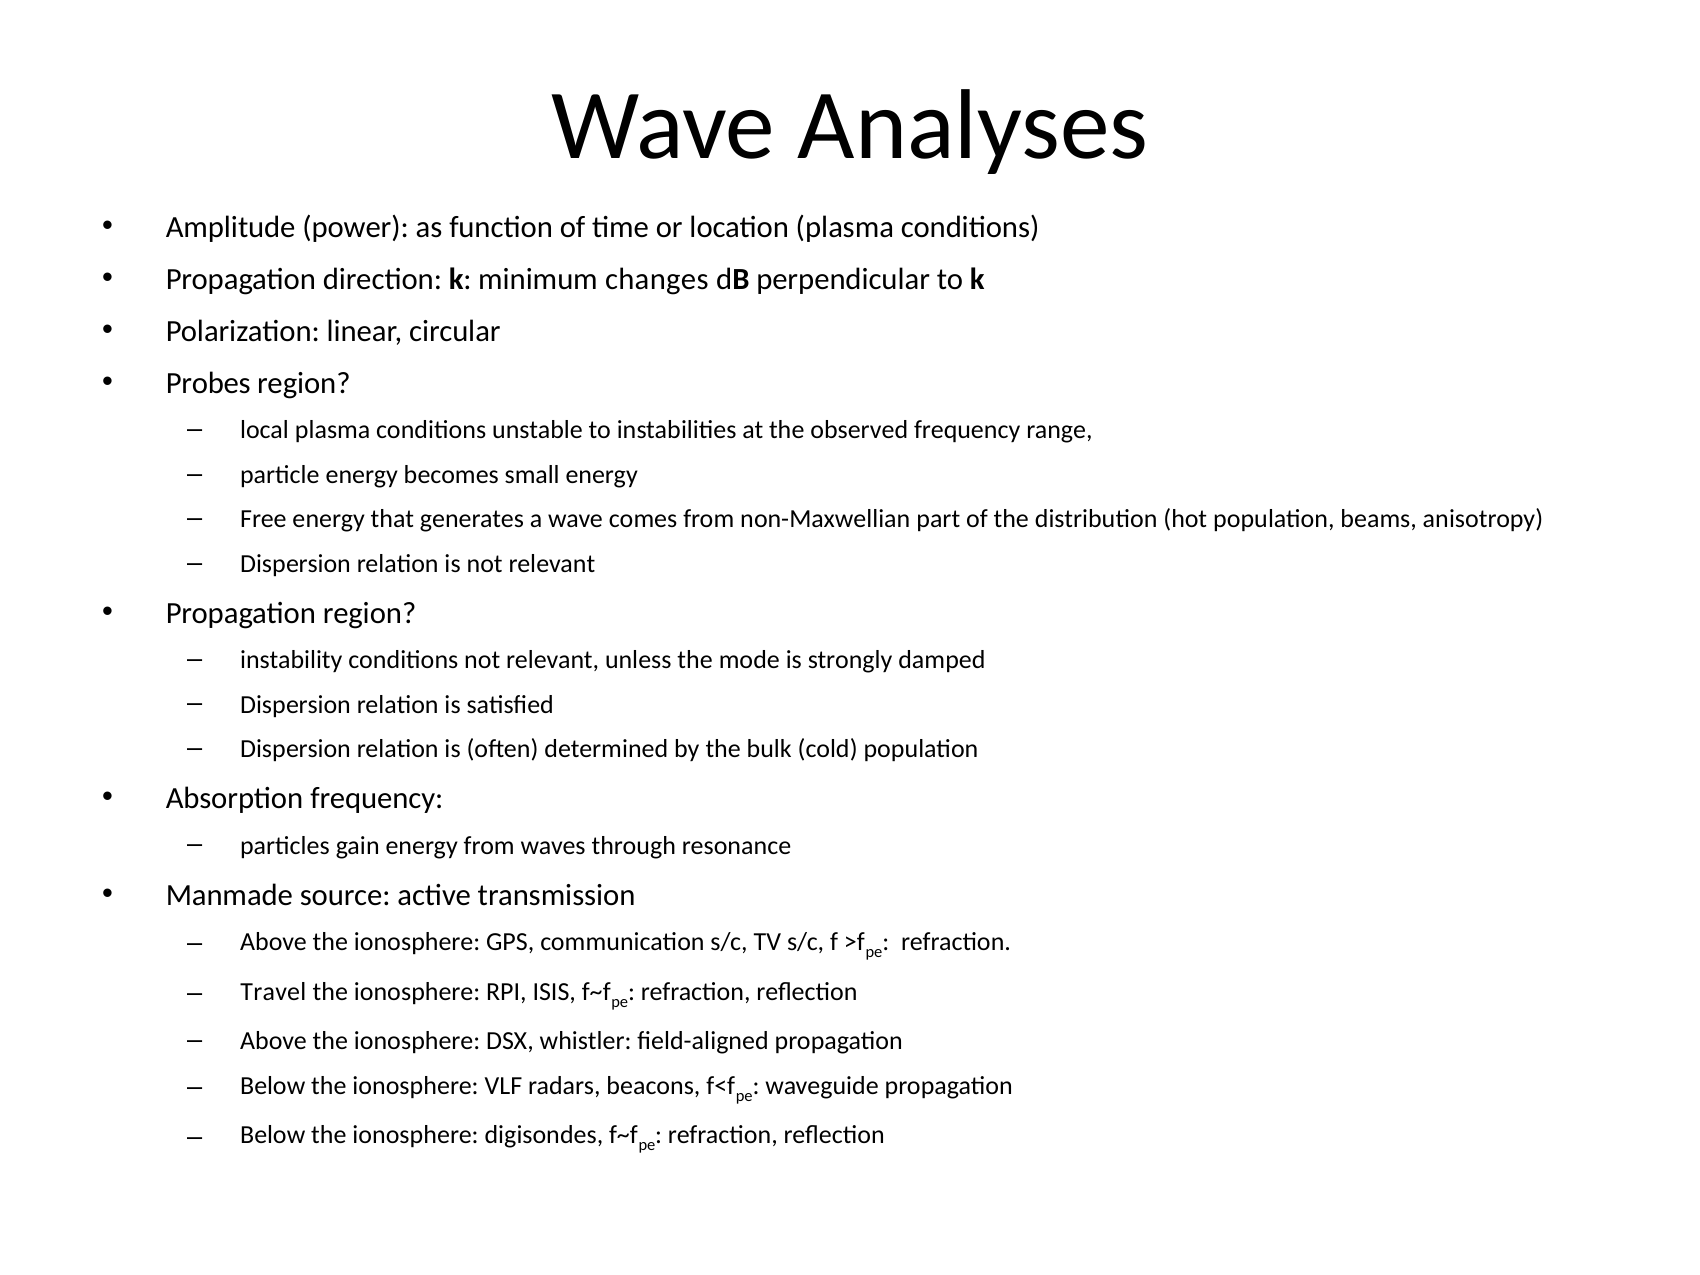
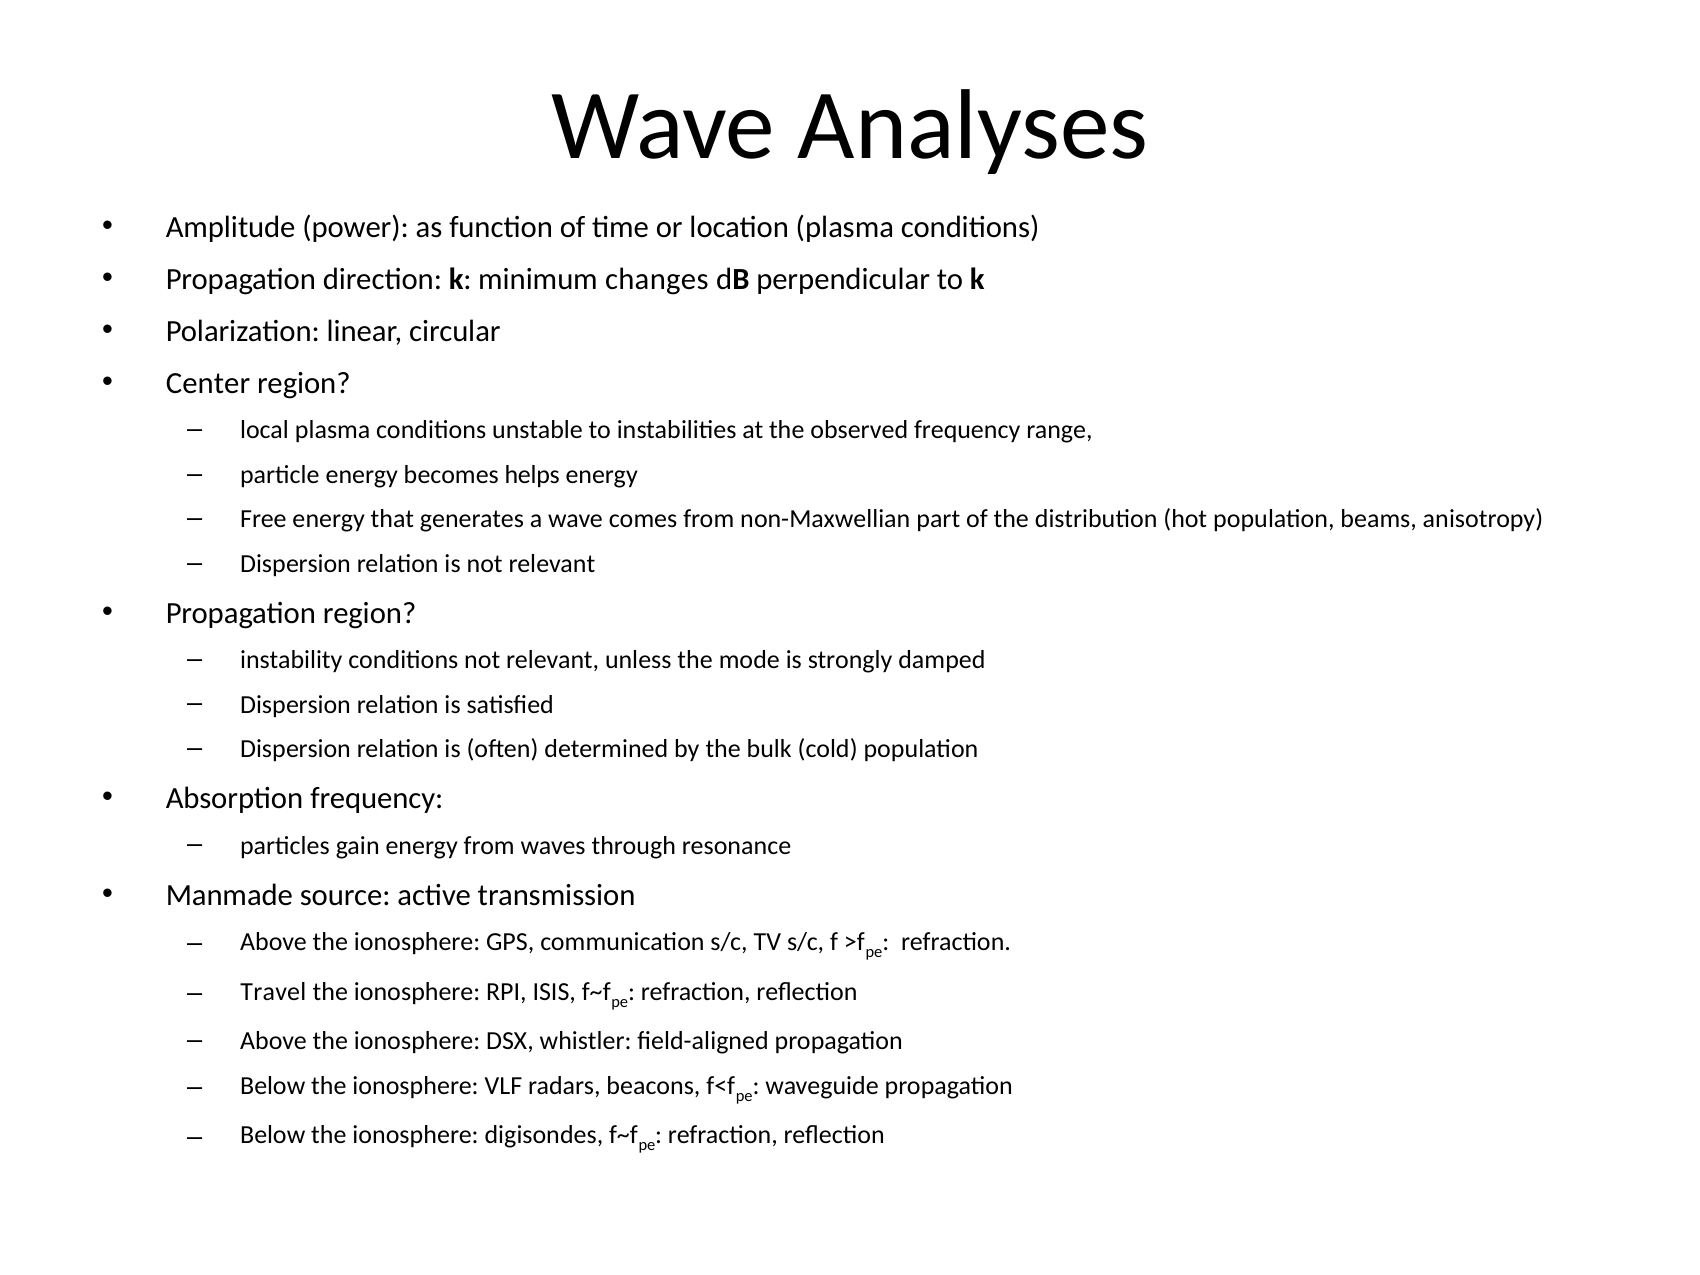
Probes: Probes -> Center (208, 383)
small: small -> helps (532, 475)
